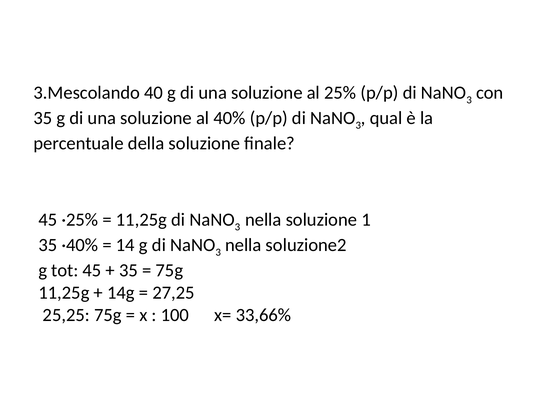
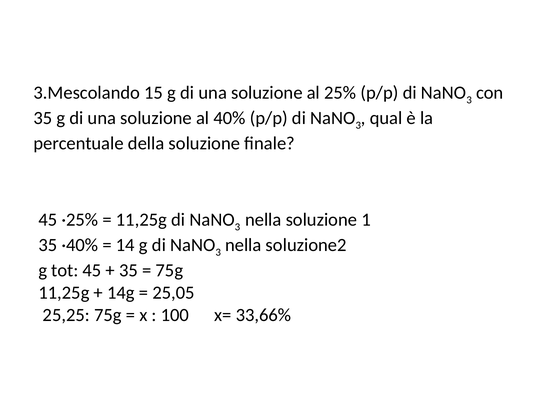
40: 40 -> 15 (154, 93)
27,25: 27,25 -> 25,05 (174, 293)
